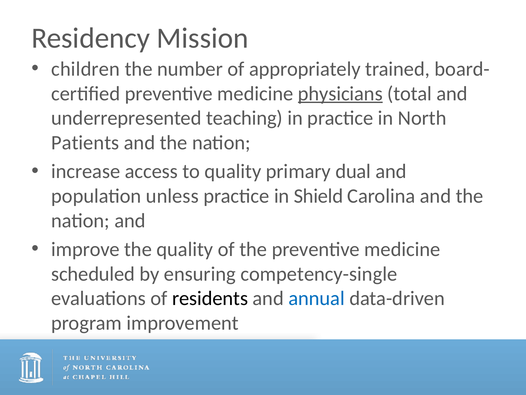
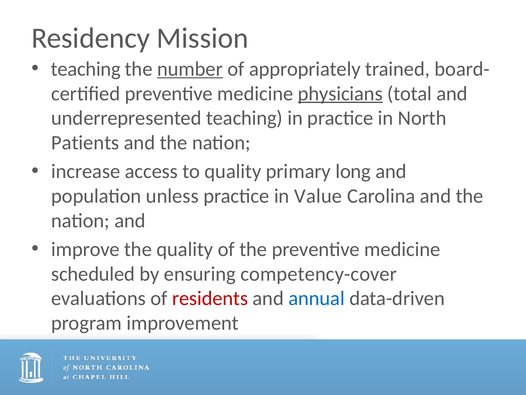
children: children -> teaching (86, 69)
number underline: none -> present (190, 69)
dual: dual -> long (353, 171)
Shield: Shield -> Value (318, 196)
competency-single: competency-single -> competency-cover (319, 274)
residents colour: black -> red (210, 298)
